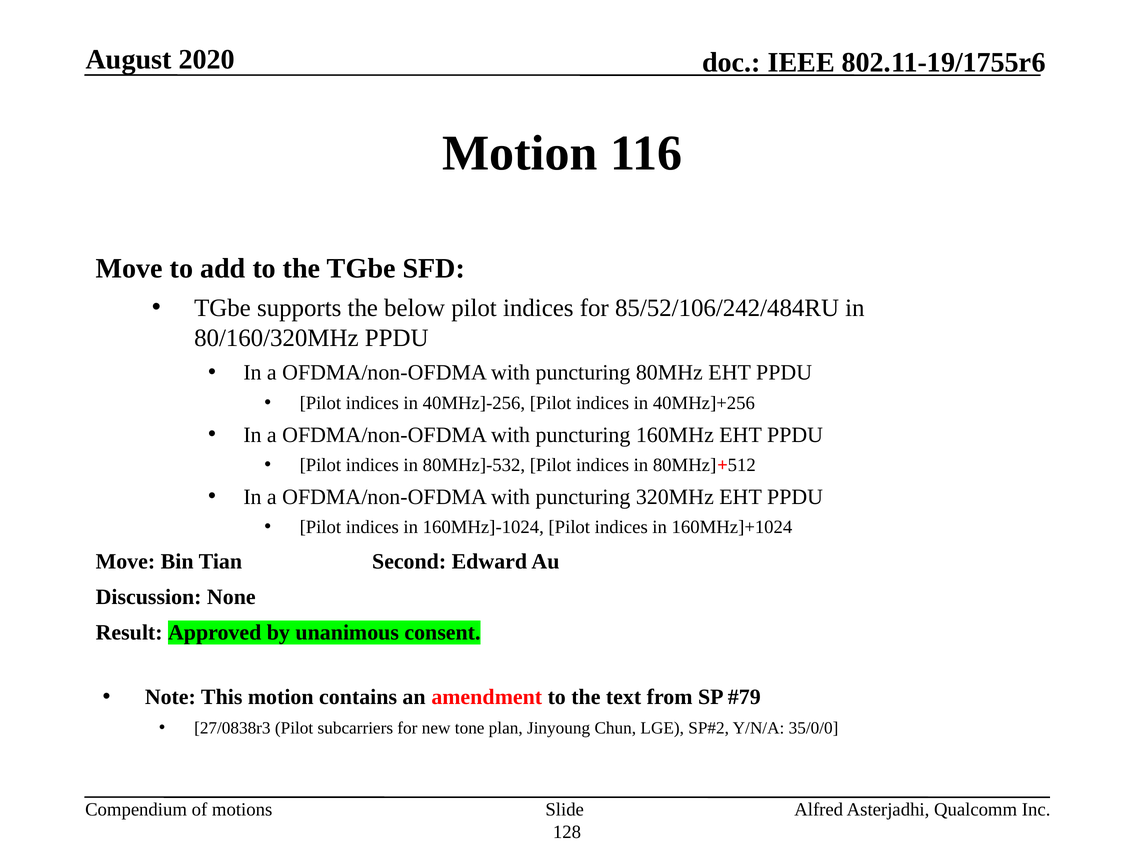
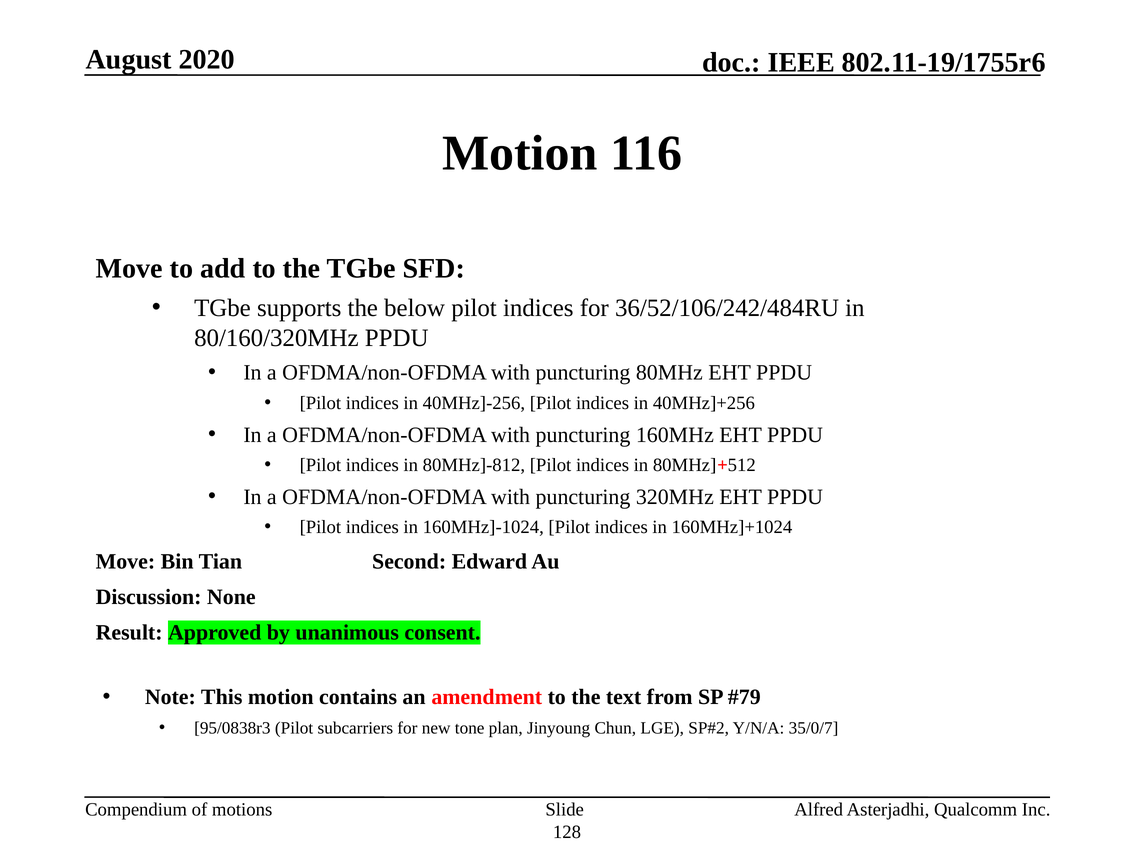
85/52/106/242/484RU: 85/52/106/242/484RU -> 36/52/106/242/484RU (727, 308)
80MHz]-532: 80MHz]-532 -> 80MHz]-812 (474, 465)
27/0838r3: 27/0838r3 -> 95/0838r3 (232, 728)
35/0/0: 35/0/0 -> 35/0/7 (814, 728)
